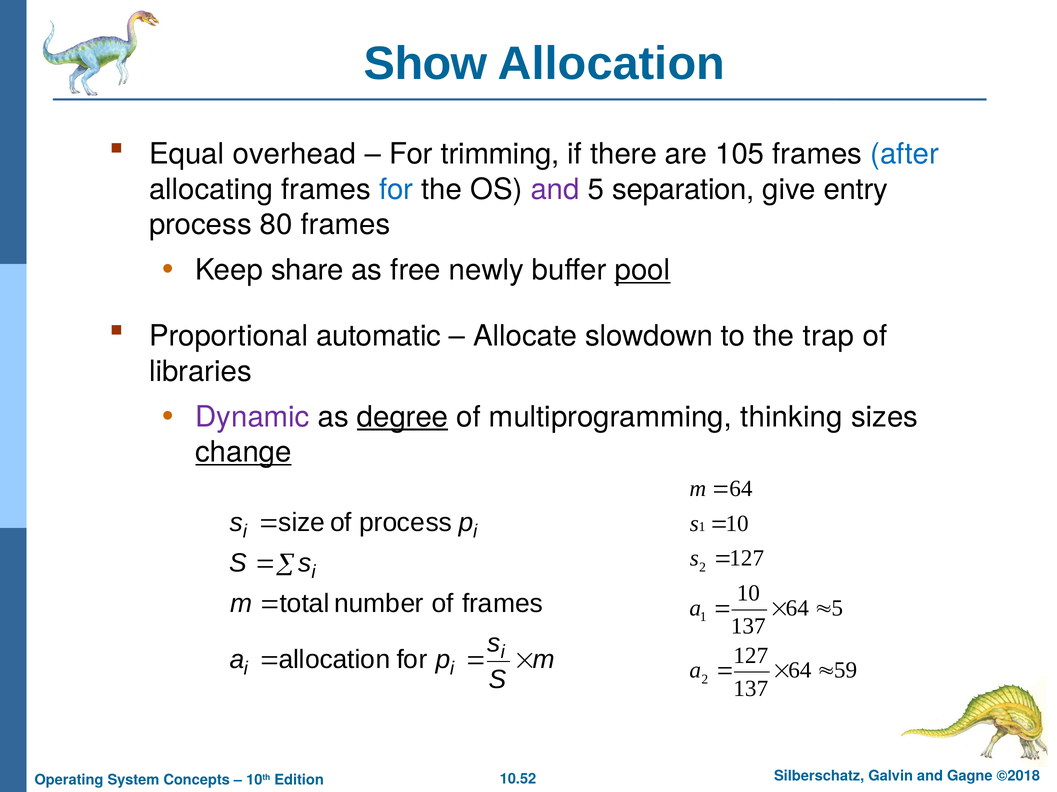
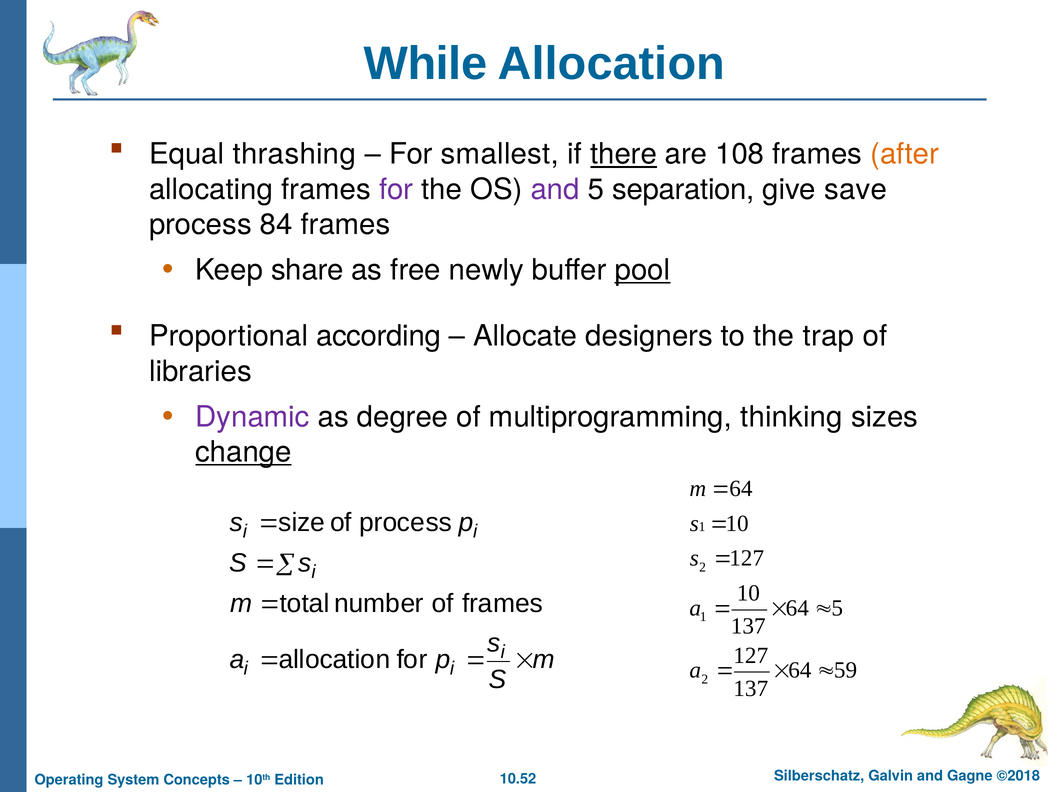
Show: Show -> While (426, 64)
overhead: overhead -> thrashing (294, 154)
trimming: trimming -> smallest (500, 154)
there underline: none -> present (624, 154)
105: 105 -> 108 (740, 154)
after colour: blue -> orange (905, 154)
for colour: blue -> purple (396, 190)
entry: entry -> save (856, 190)
80: 80 -> 84 (276, 225)
automatic: automatic -> according (379, 336)
slowdown: slowdown -> designers (649, 336)
degree underline: present -> none (403, 417)
